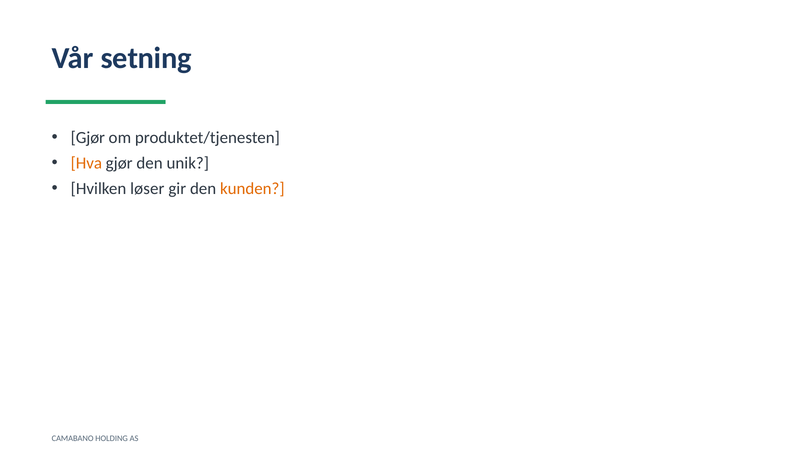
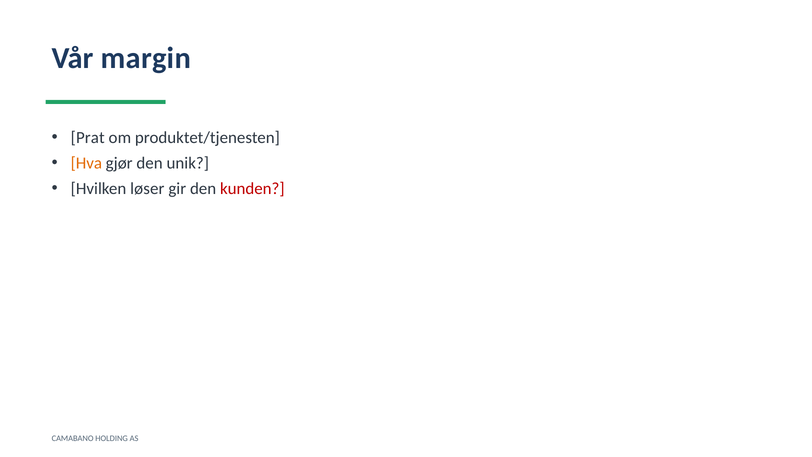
setning: setning -> margin (146, 58)
Gjør: Gjør -> Prat (88, 138)
kunden colour: orange -> red (252, 188)
